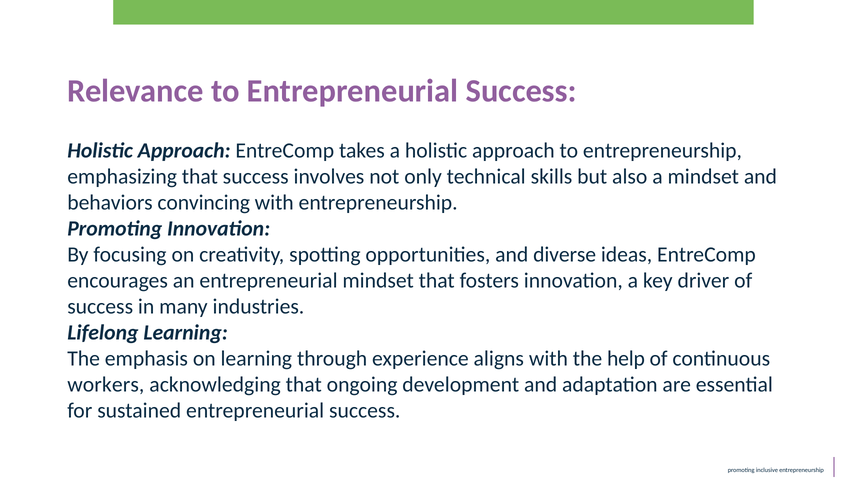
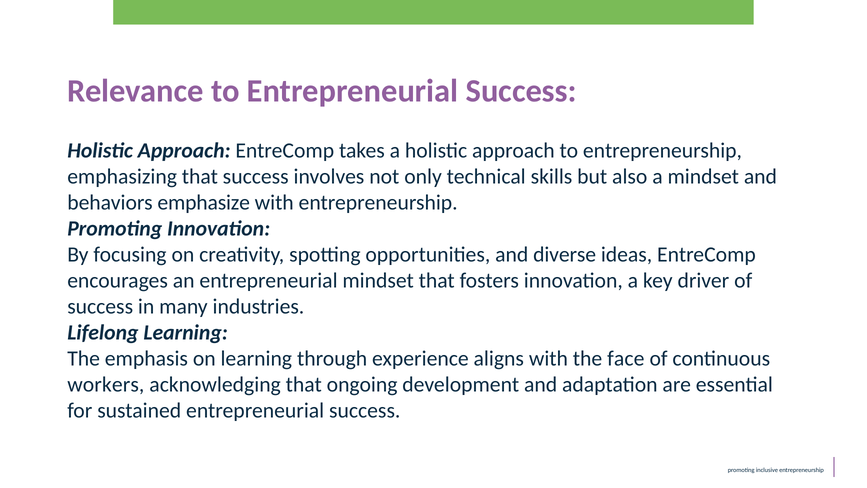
convincing: convincing -> emphasize (204, 202)
help: help -> face (626, 358)
